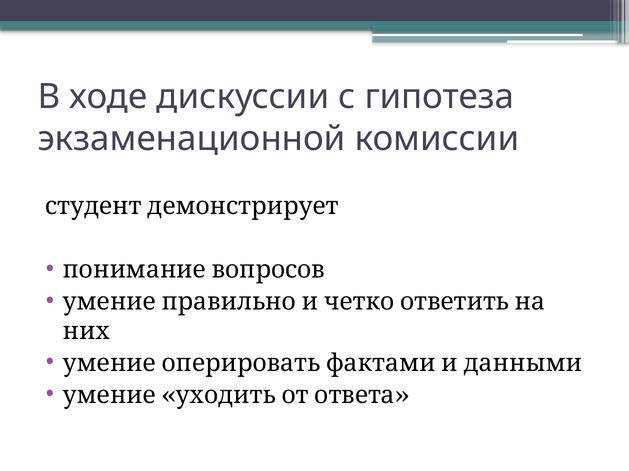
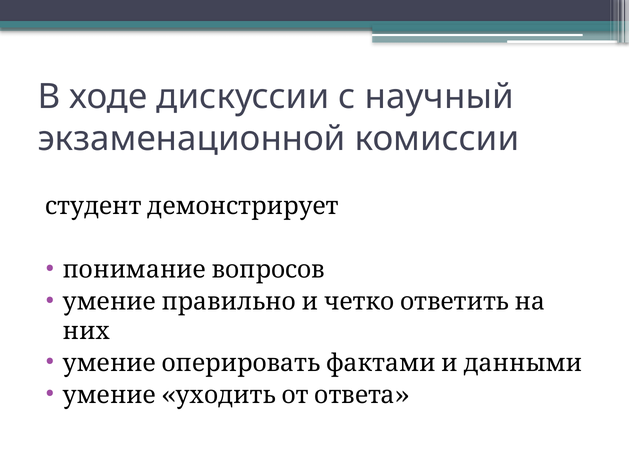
гипотеза: гипотеза -> научный (439, 97)
